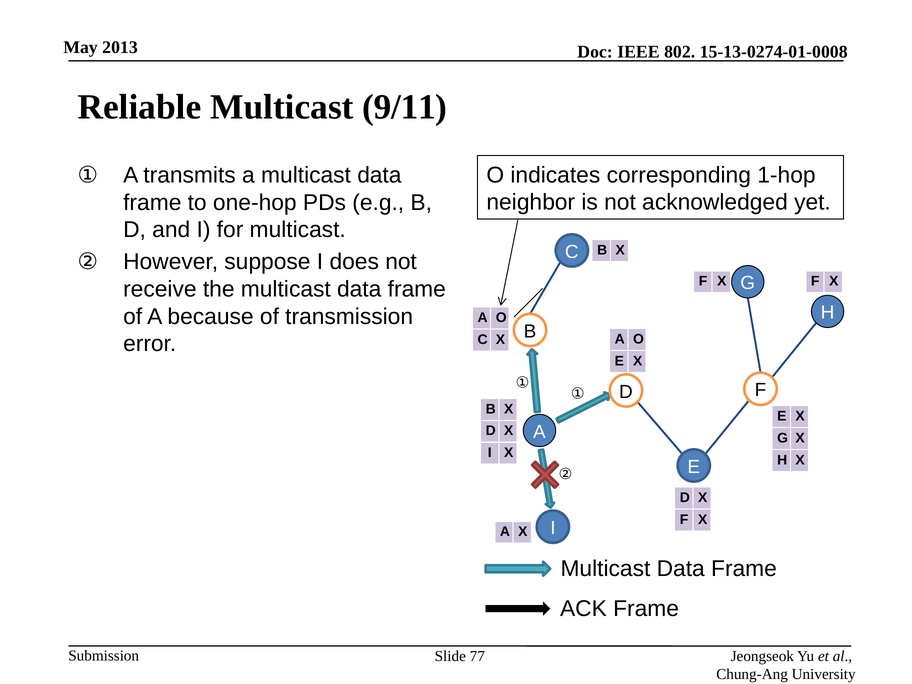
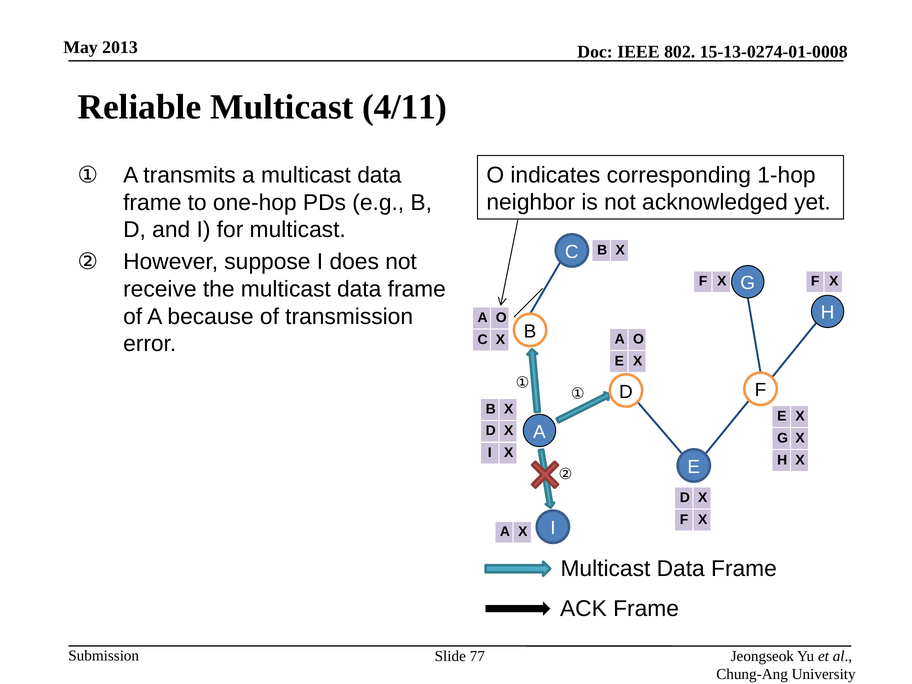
9/11: 9/11 -> 4/11 (405, 107)
